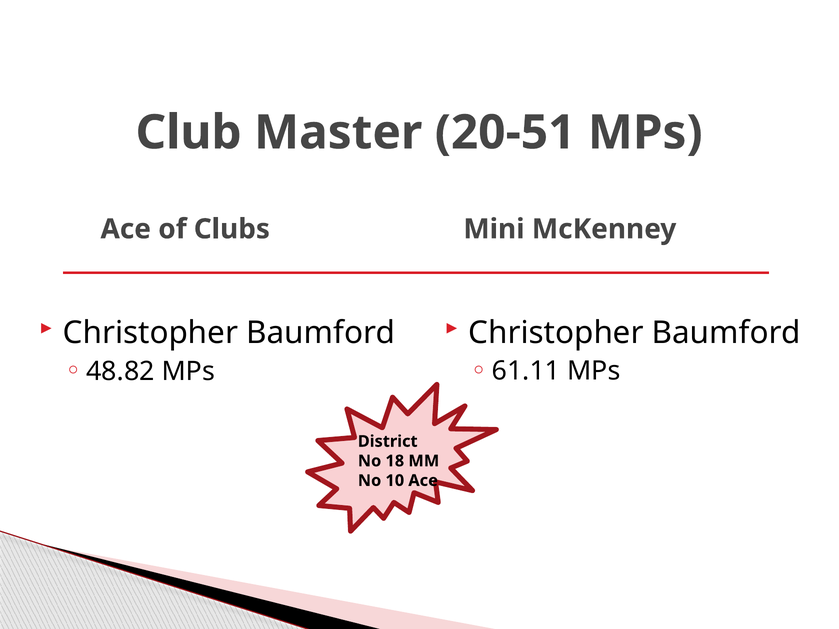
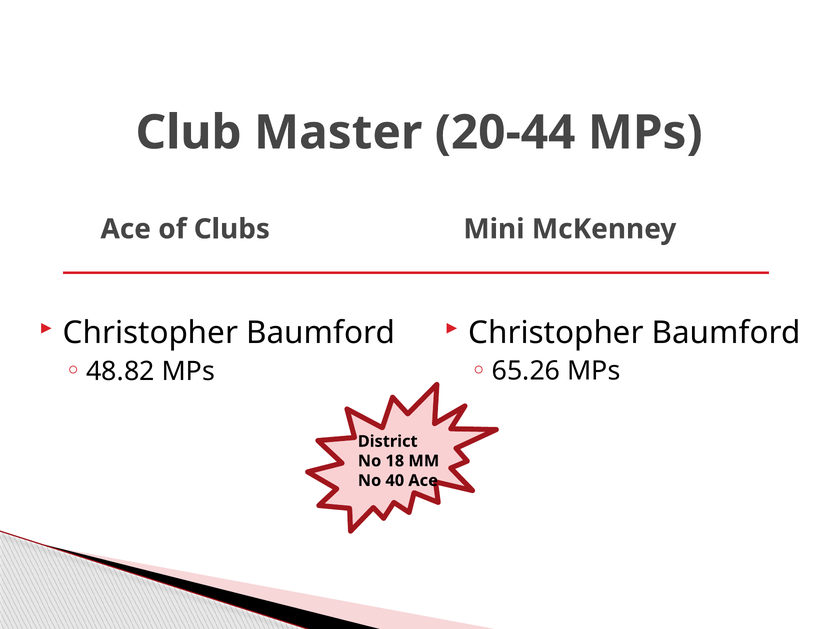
20-51: 20-51 -> 20-44 (505, 133)
61.11: 61.11 -> 65.26 (526, 371)
10: 10 -> 40 (395, 481)
